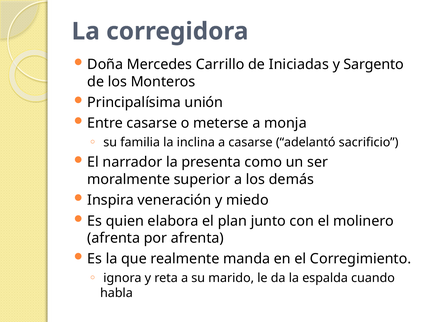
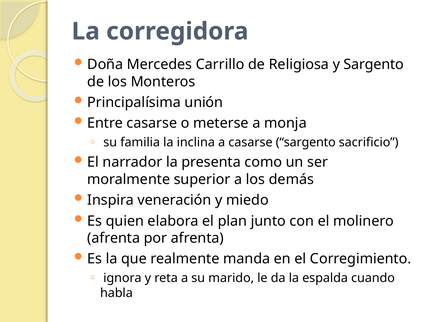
Iniciadas: Iniciadas -> Religiosa (299, 64)
casarse adelantó: adelantó -> sargento (306, 142)
